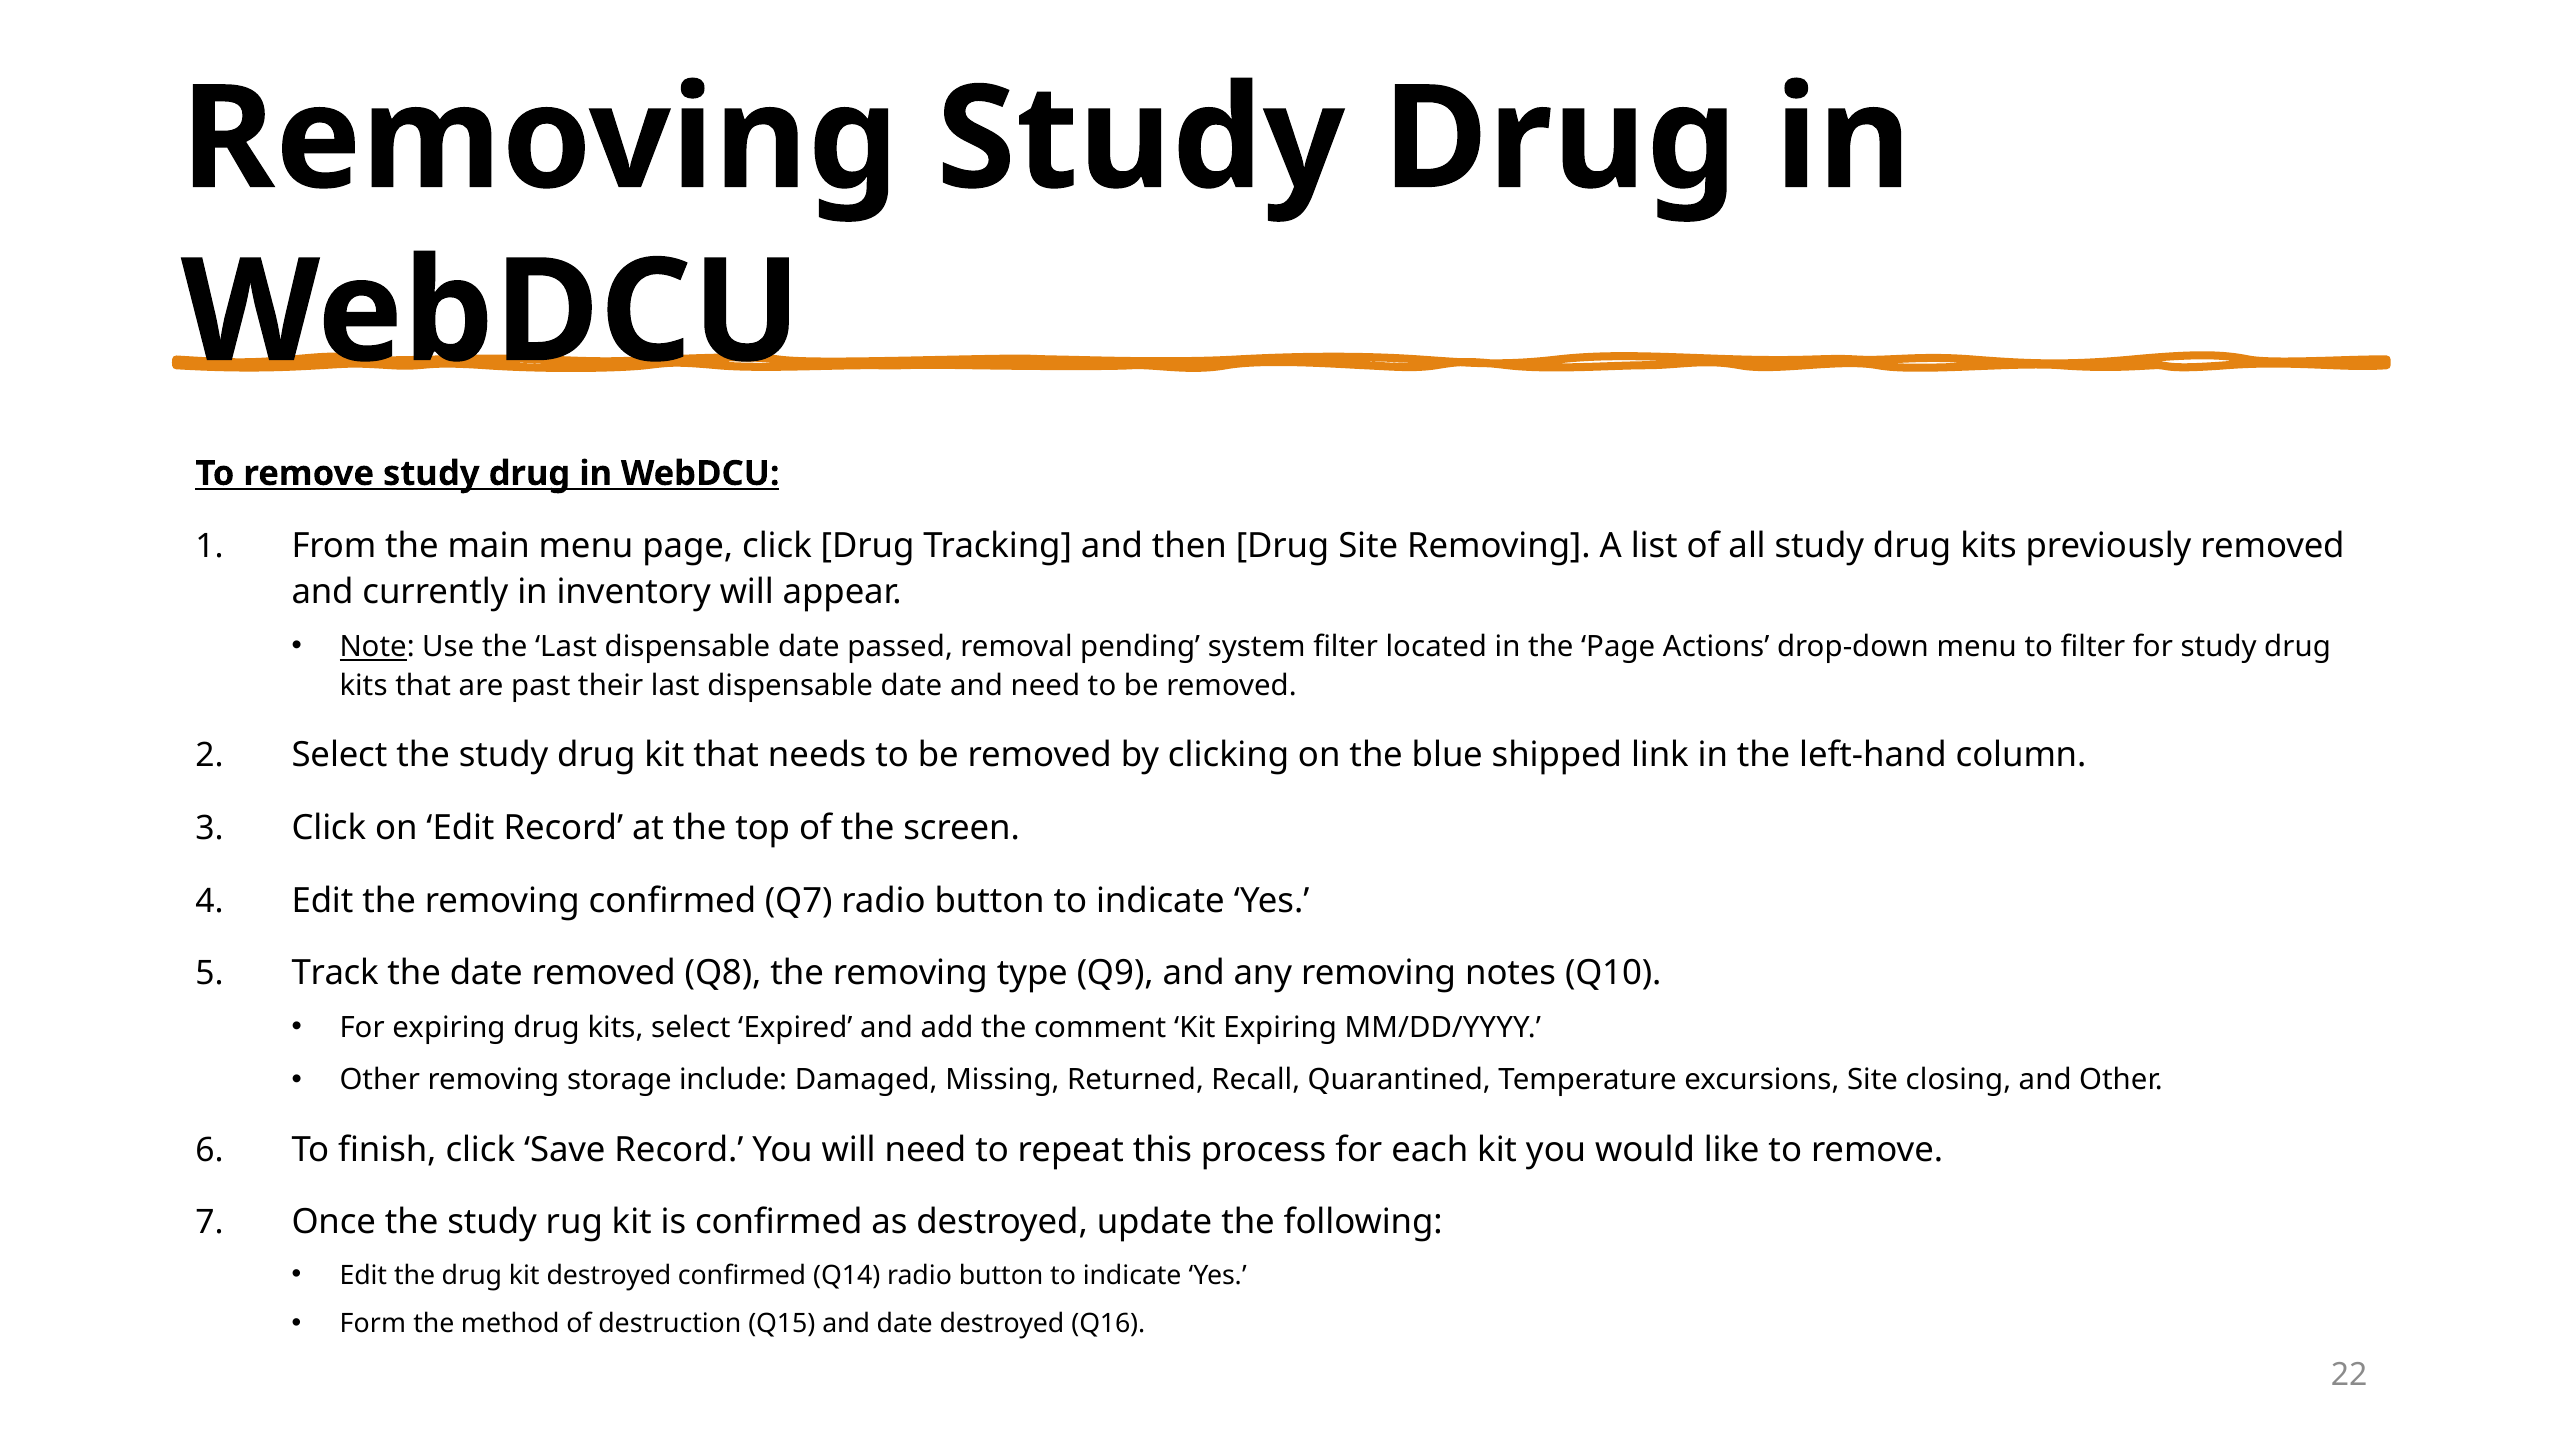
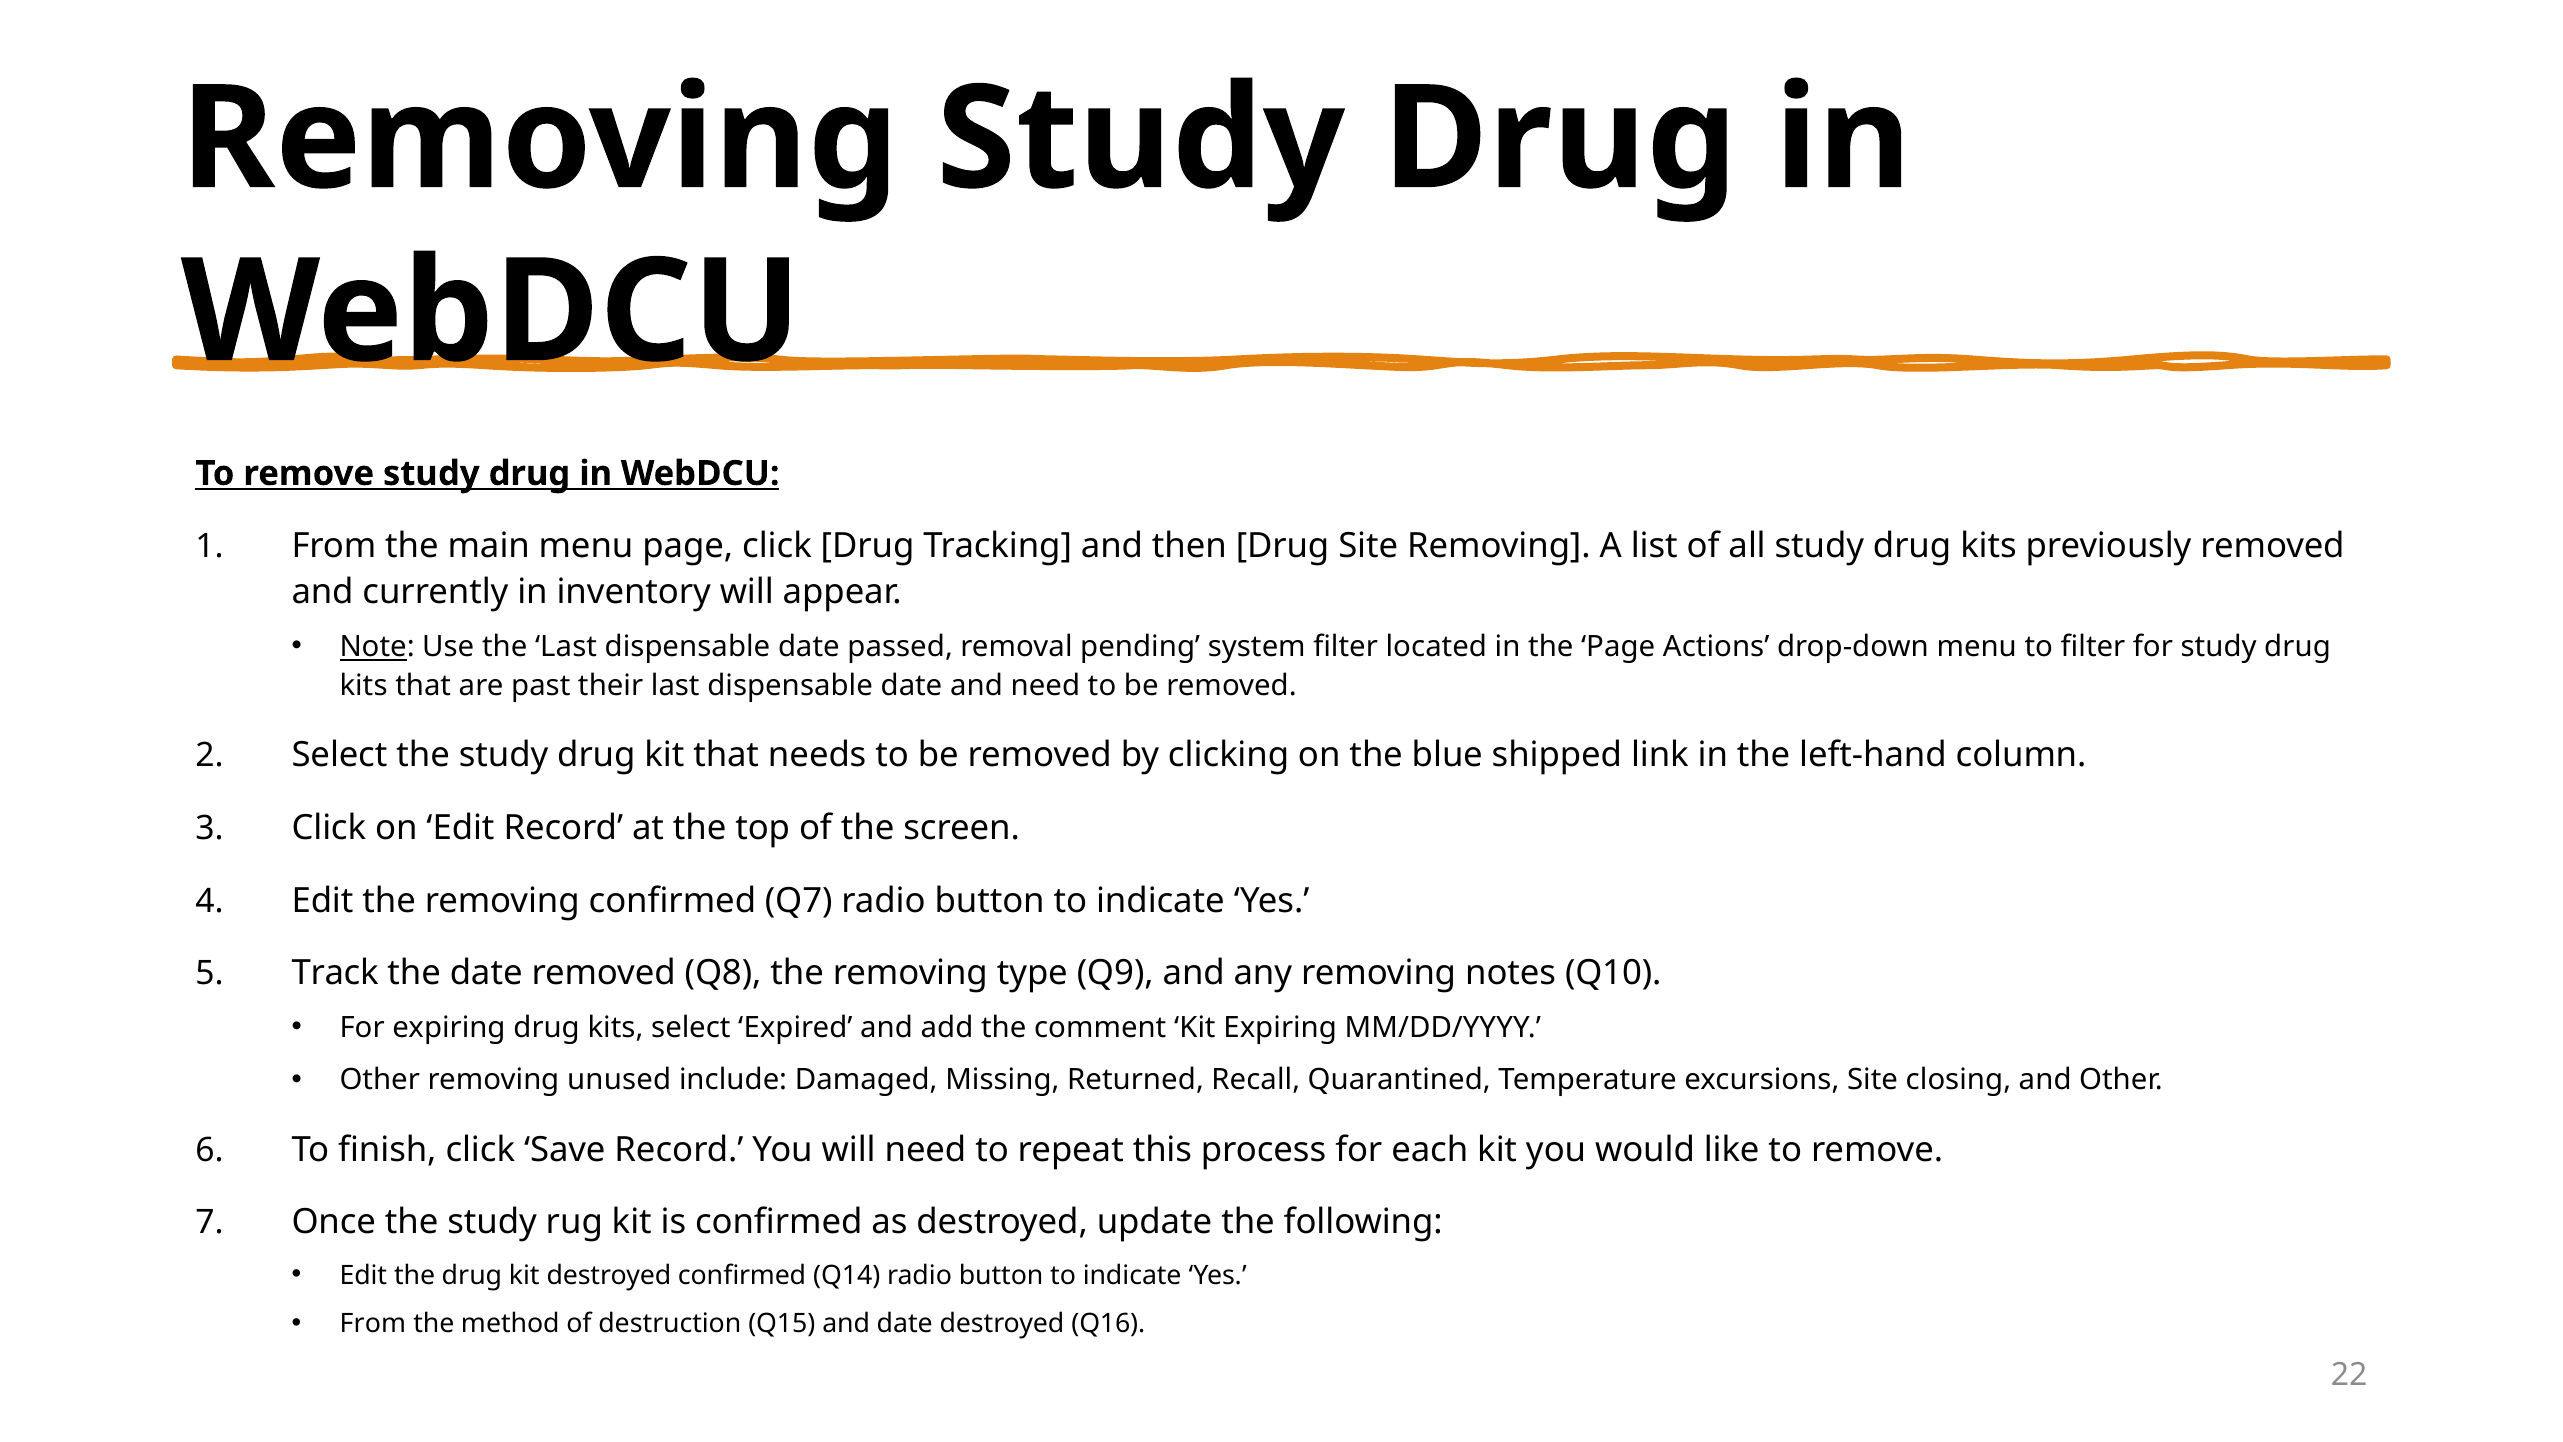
storage: storage -> unused (619, 1080)
Form: Form -> From (373, 1324)
